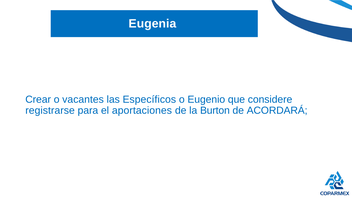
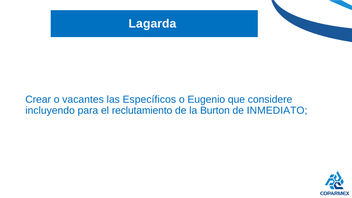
Eugenia: Eugenia -> Lagarda (153, 24)
registrarse: registrarse -> incluyendo (50, 111)
aportaciones: aportaciones -> reclutamiento (142, 111)
ACORDARÁ: ACORDARÁ -> INMEDIATO (277, 111)
